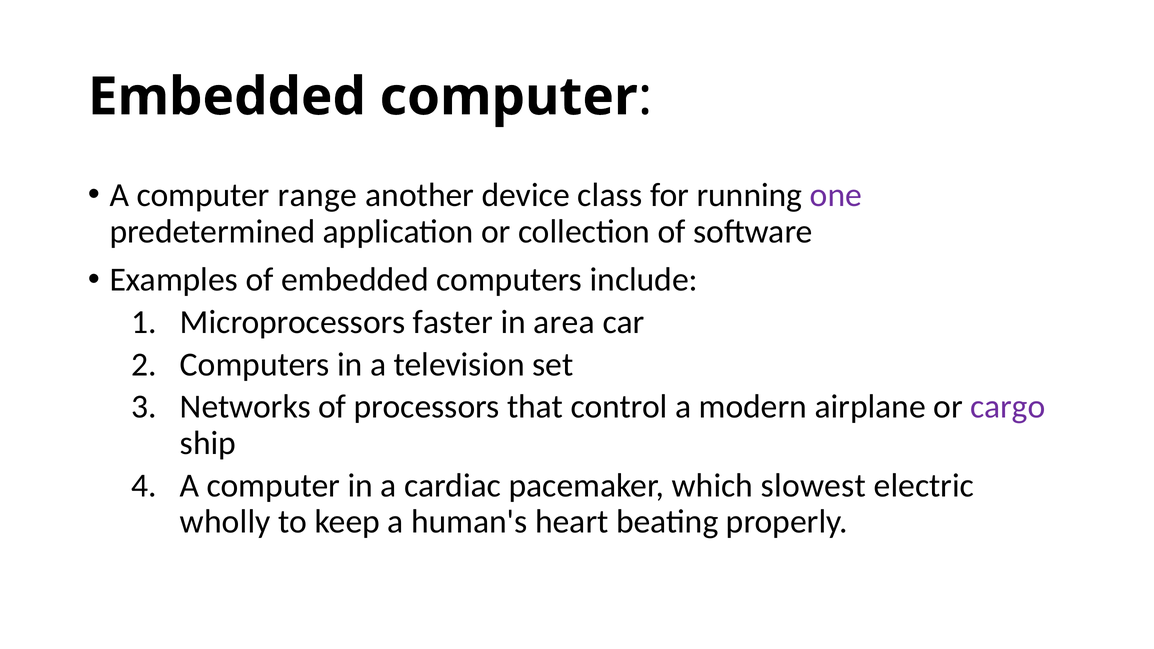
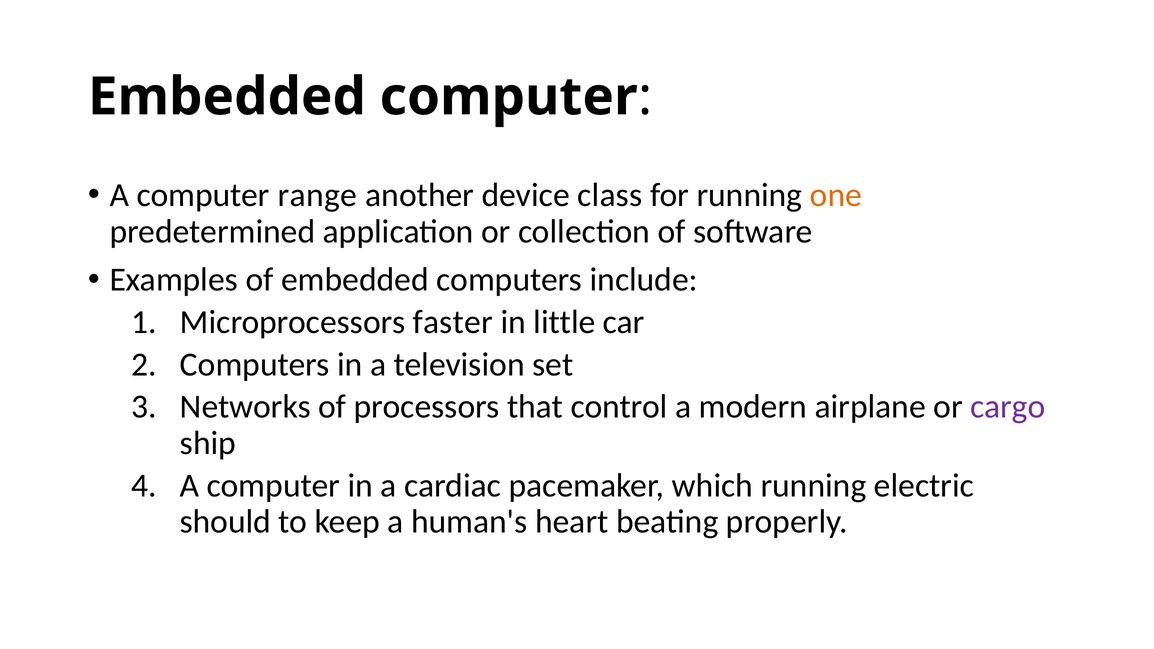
one colour: purple -> orange (836, 195)
area: area -> little (564, 322)
which slowest: slowest -> running (814, 486)
wholly: wholly -> should (225, 522)
